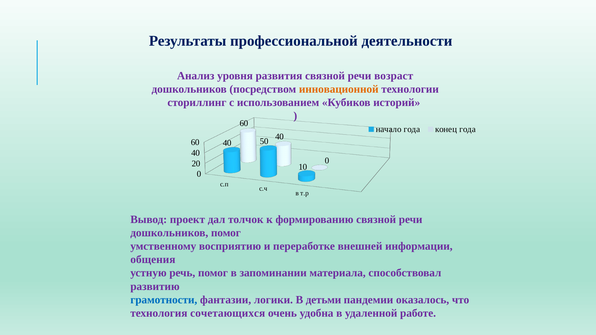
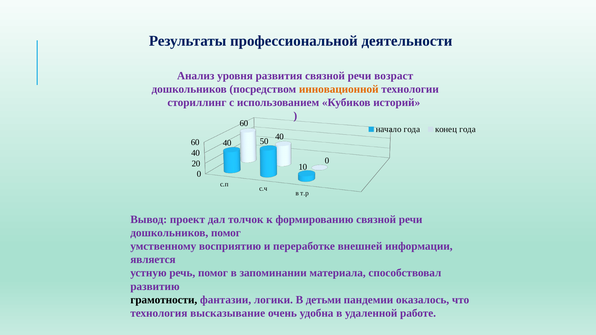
общения: общения -> является (153, 260)
грамотности colour: blue -> black (164, 300)
сочетающихся: сочетающихся -> высказывание (228, 313)
